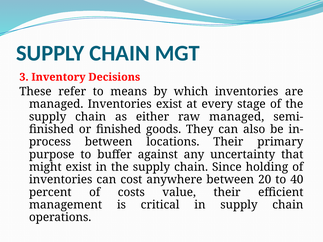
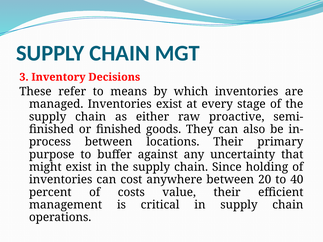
raw managed: managed -> proactive (237, 117)
